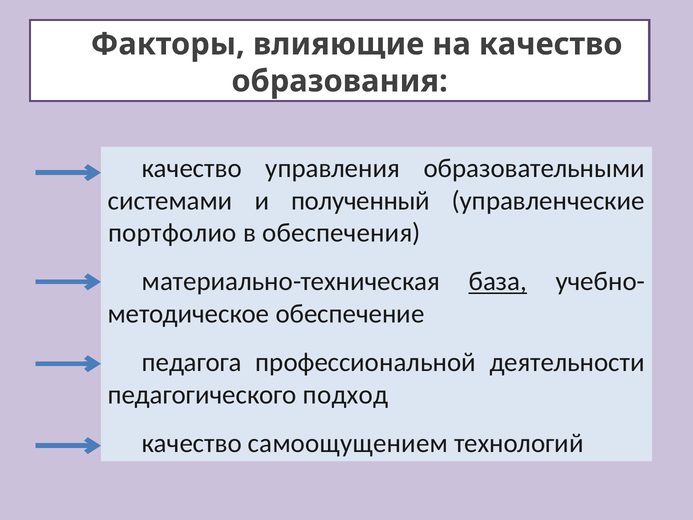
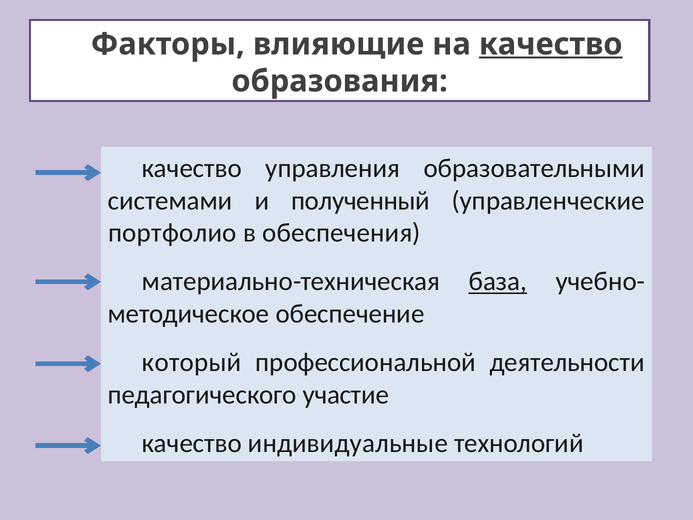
качество underline: none -> present (551, 44)
педагога: педагога -> который (192, 362)
подход: подход -> участие (346, 395)
самоощущением: самоощущением -> индивидуальные (348, 443)
